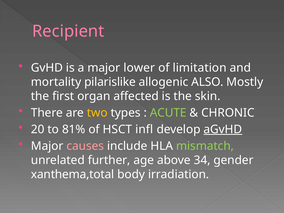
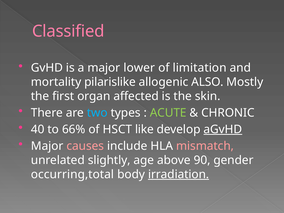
Recipient: Recipient -> Classified (68, 31)
two colour: yellow -> light blue (97, 113)
20: 20 -> 40 (38, 129)
81%: 81% -> 66% (74, 129)
infl: infl -> like (144, 129)
mismatch colour: light green -> pink (205, 146)
further: further -> slightly (109, 160)
34: 34 -> 90 (202, 160)
xanthema,total: xanthema,total -> occurring,total (72, 174)
irradiation underline: none -> present (179, 174)
